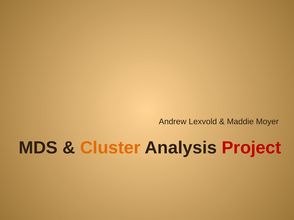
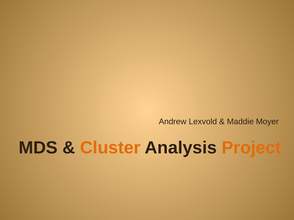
Project colour: red -> orange (251, 148)
